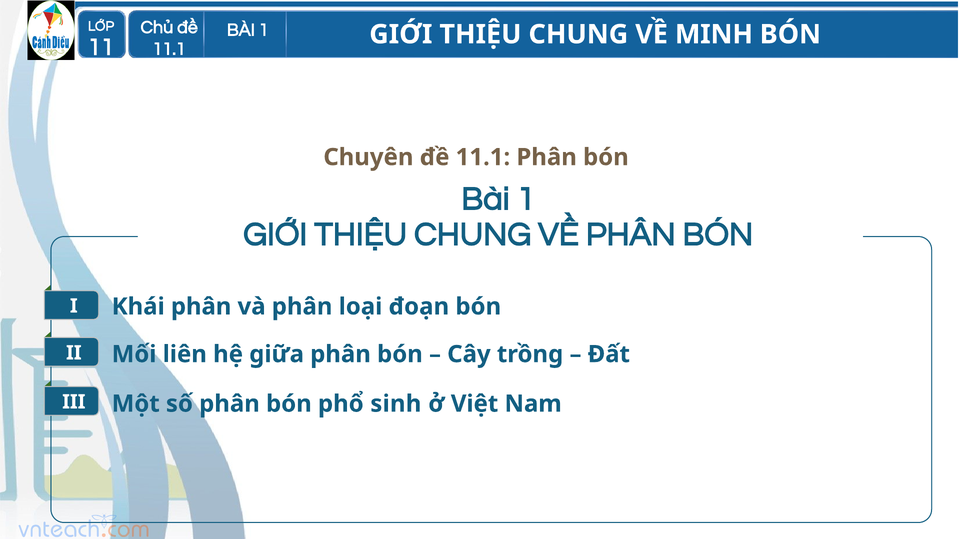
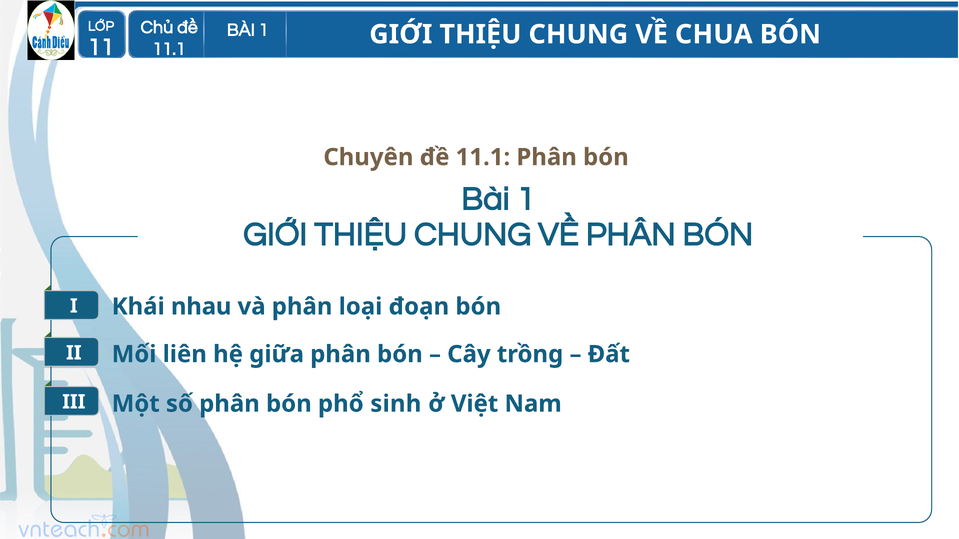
MINH: MINH -> CHUA (714, 34)
Khái phân: phân -> nhau (201, 307)
